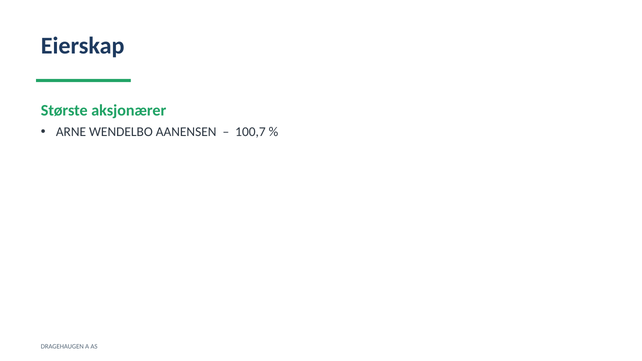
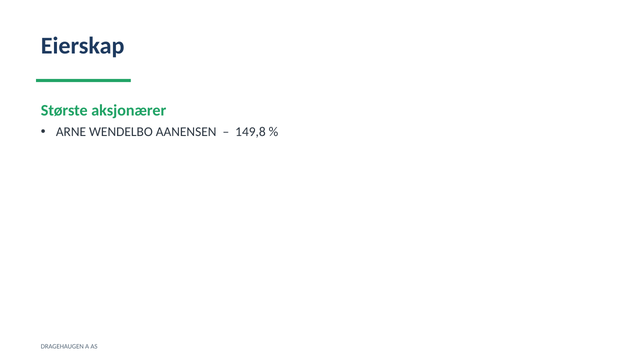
100,7: 100,7 -> 149,8 (250, 132)
